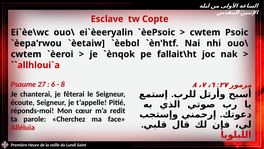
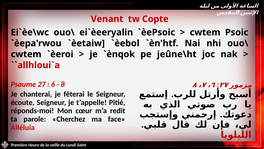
Esclave: Esclave -> Venant (107, 19)
fallait\ht: fallait\ht -> jeûne\ht (177, 54)
